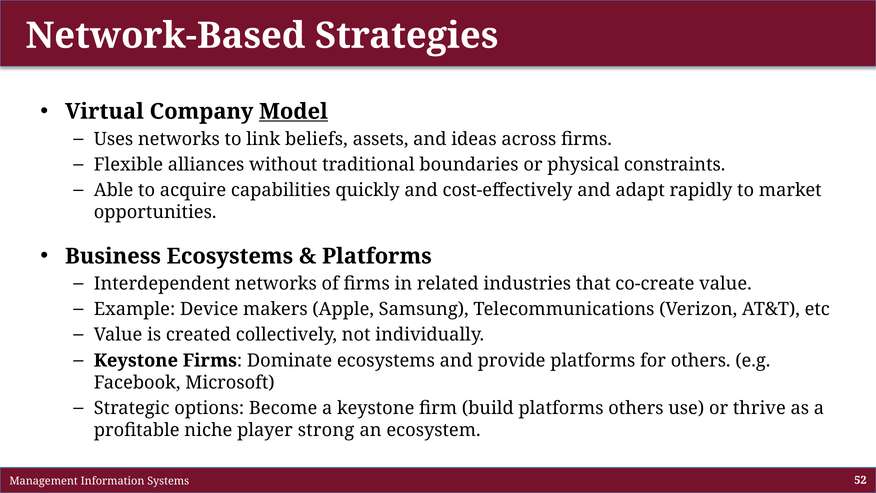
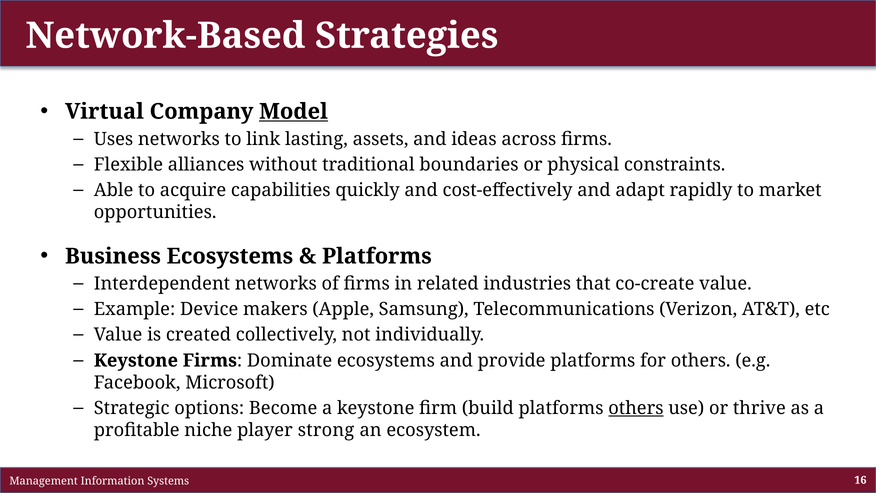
beliefs: beliefs -> lasting (316, 139)
others underline: none -> present (636, 408)
52: 52 -> 16 (860, 480)
